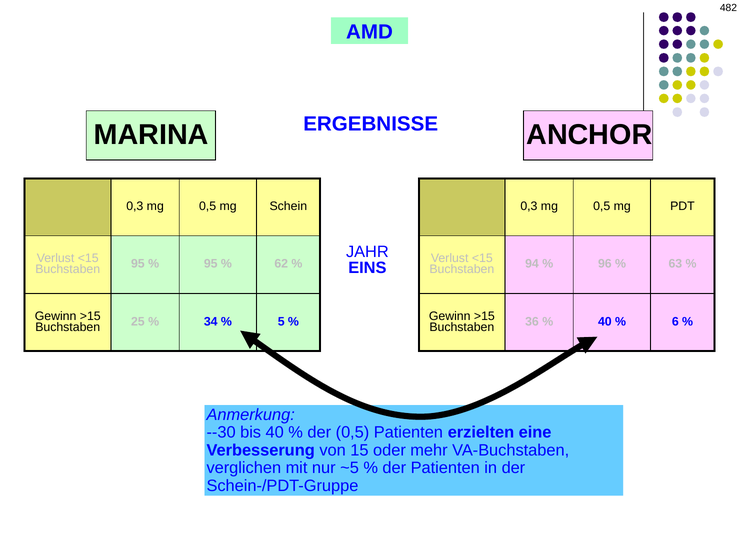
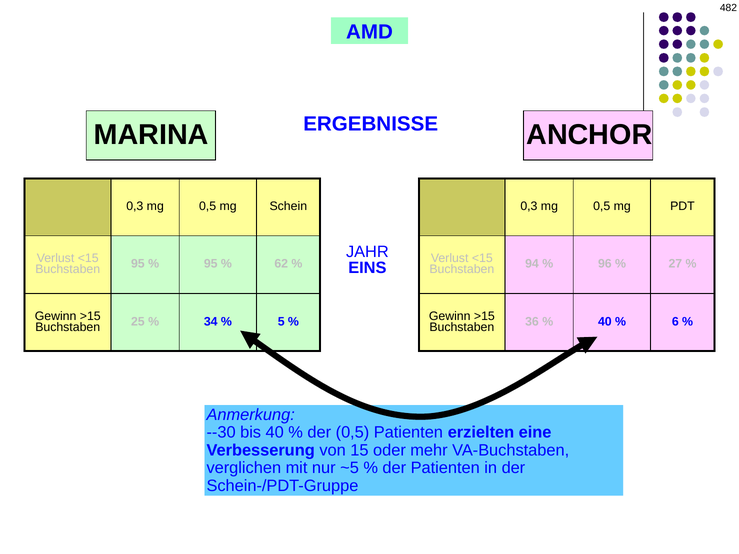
63: 63 -> 27 (675, 264)
